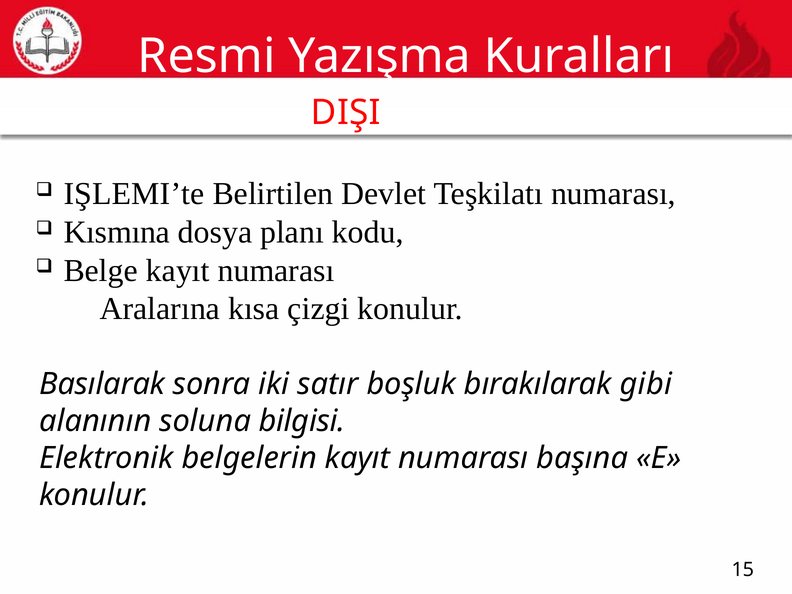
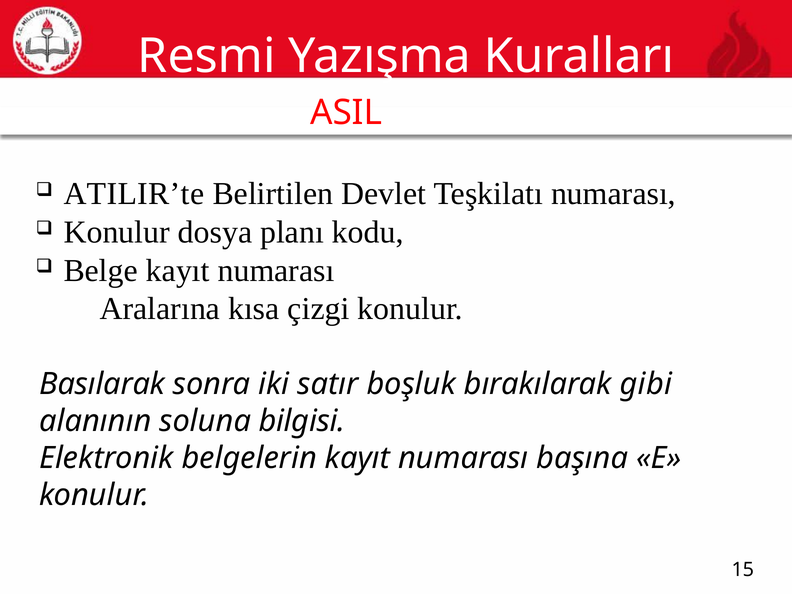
DIŞI: DIŞI -> ASIL (346, 112)
IŞLEMI’te: IŞLEMI’te -> ATILIR’te (134, 194)
Kısmına: Kısmına -> Konulur (117, 232)
